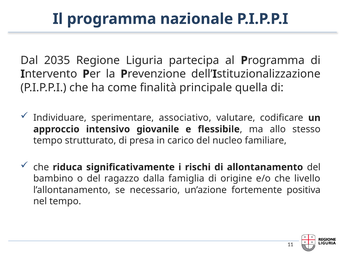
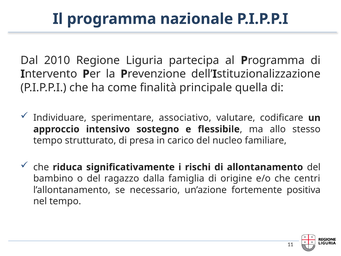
2035: 2035 -> 2010 (57, 60)
giovanile: giovanile -> sostegno (158, 129)
livello: livello -> centri (307, 178)
